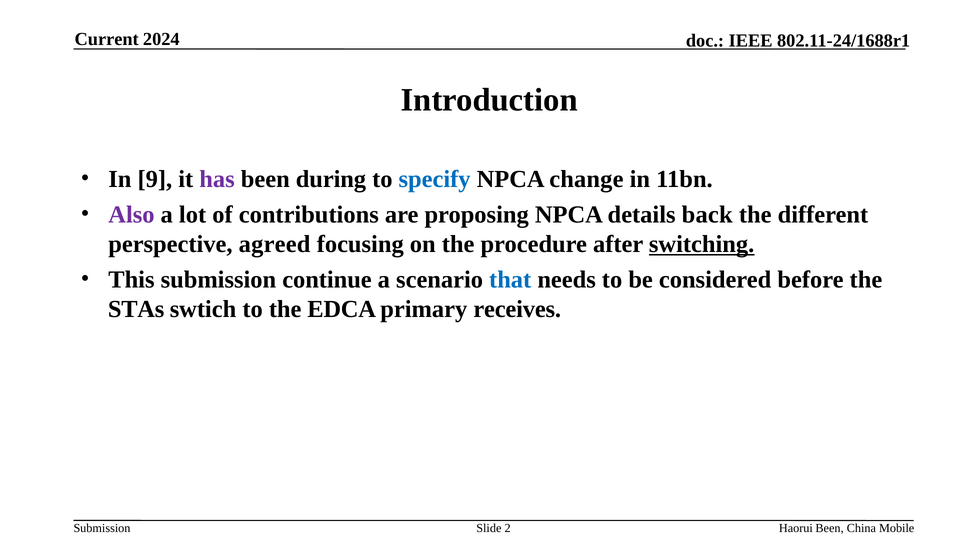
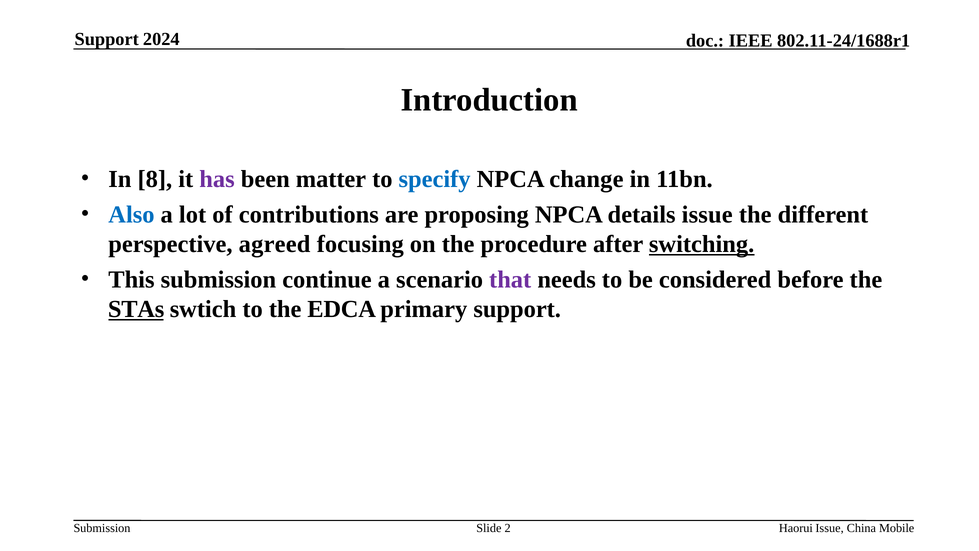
Current: Current -> Support (107, 39)
9: 9 -> 8 (155, 179)
during: during -> matter (331, 179)
Also colour: purple -> blue (131, 215)
details back: back -> issue (707, 215)
that colour: blue -> purple (510, 280)
STAs underline: none -> present (136, 309)
primary receives: receives -> support (517, 309)
Haorui Been: Been -> Issue (830, 528)
